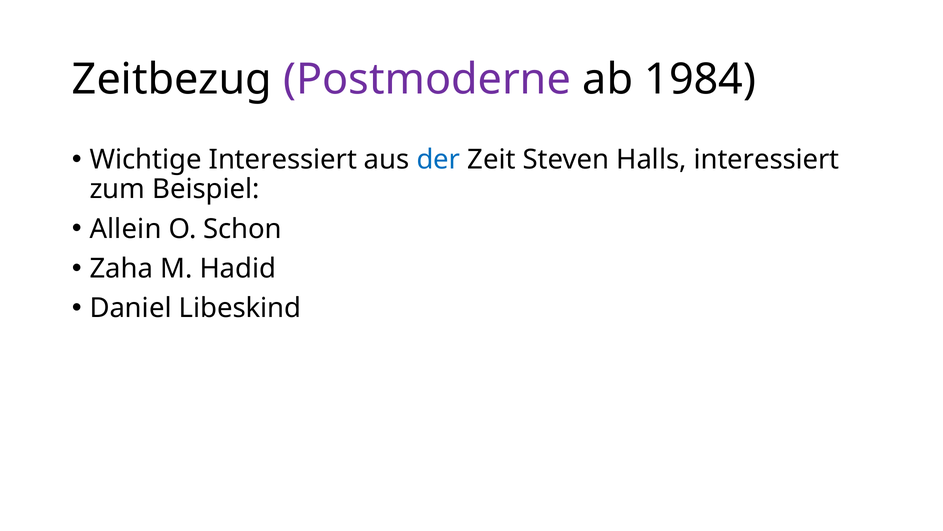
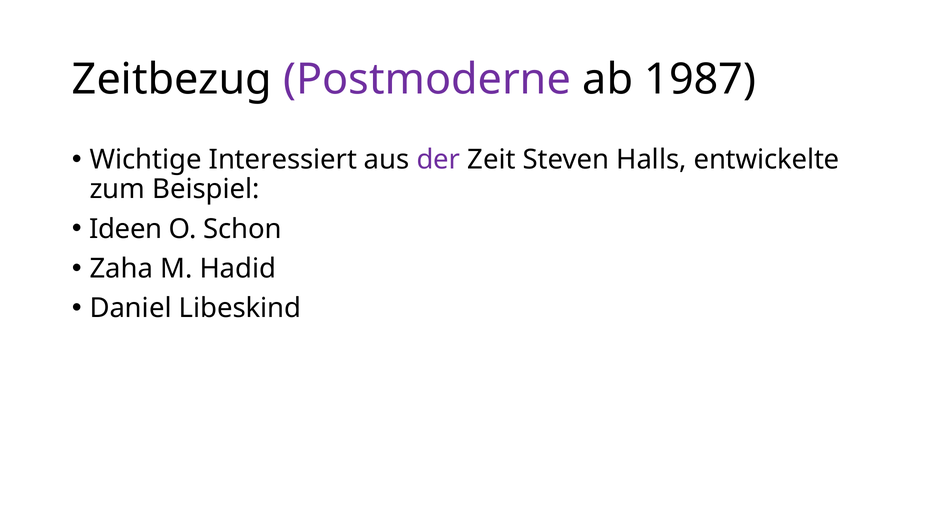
1984: 1984 -> 1987 (700, 79)
der colour: blue -> purple (438, 159)
Halls interessiert: interessiert -> entwickelte (767, 159)
Allein: Allein -> Ideen (126, 229)
